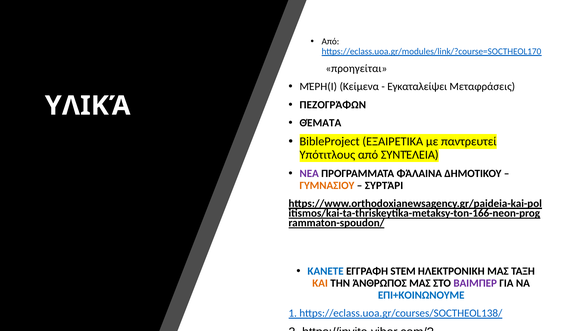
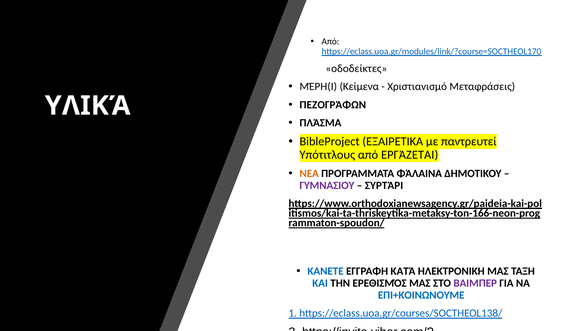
προηγείται: προηγείται -> οδοδείκτες (356, 69)
Εγκαταλείψει: Εγκαταλείψει -> Χριστιανισμό (417, 87)
ΘΈΜΑΤΑ: ΘΈΜΑΤΑ -> ΠΛΆΣΜΑ (320, 123)
ΣΥΝΤΈΛΕΙΑ: ΣΥΝΤΈΛΕΙΑ -> ΕΡΓΆΖΕΤΑΙ (410, 155)
ΝΕΑ colour: purple -> orange (309, 173)
ΓΥΜΝΑΣΙΟΥ colour: orange -> purple (327, 185)
STEM: STEM -> ΚΑΤΆ (403, 271)
ΚΑΙ colour: orange -> blue (320, 283)
ΆΝΘΡΩΠΟΣ: ΆΝΘΡΩΠΟΣ -> ΕΡΕΘΙΣΜΌΣ (380, 283)
